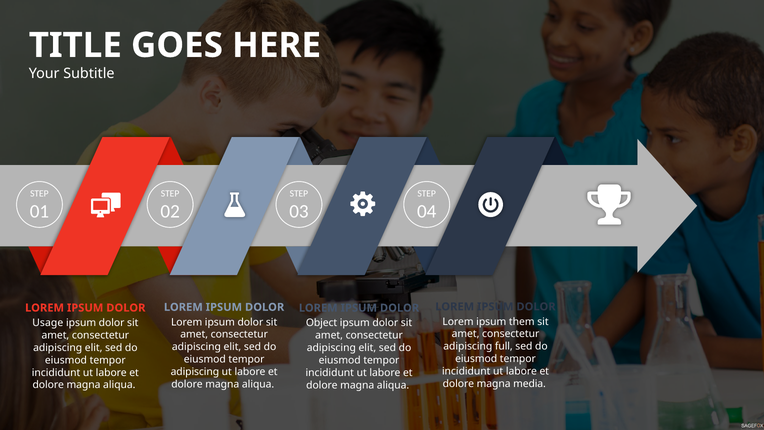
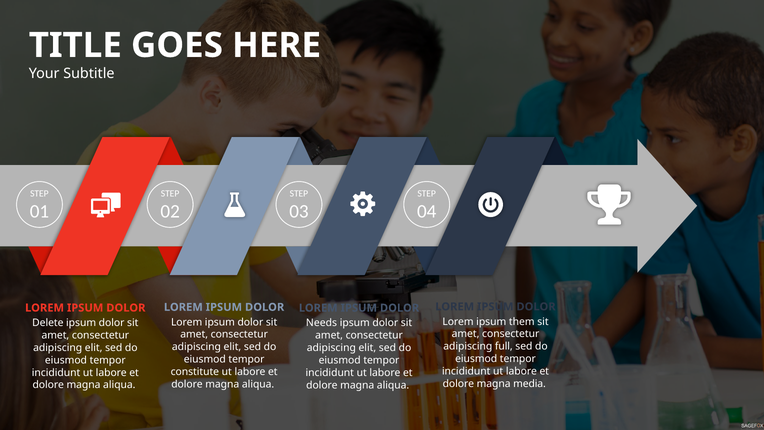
Usage: Usage -> Delete (48, 323)
Object: Object -> Needs (322, 323)
adipiscing: adipiscing -> constitute (195, 372)
